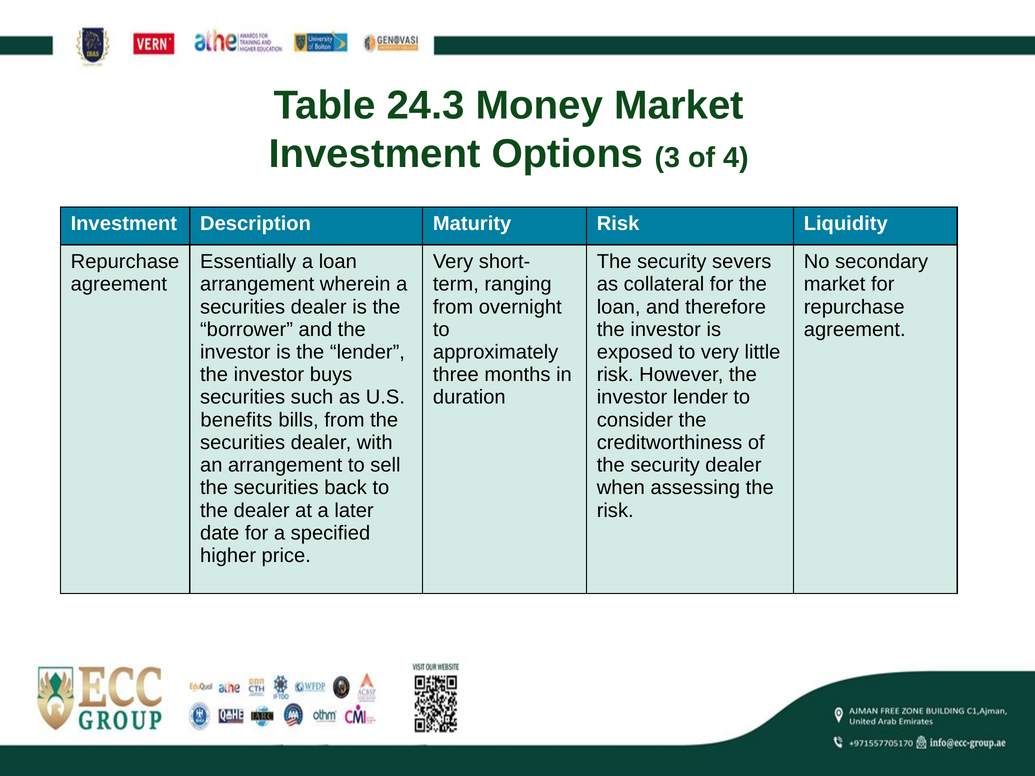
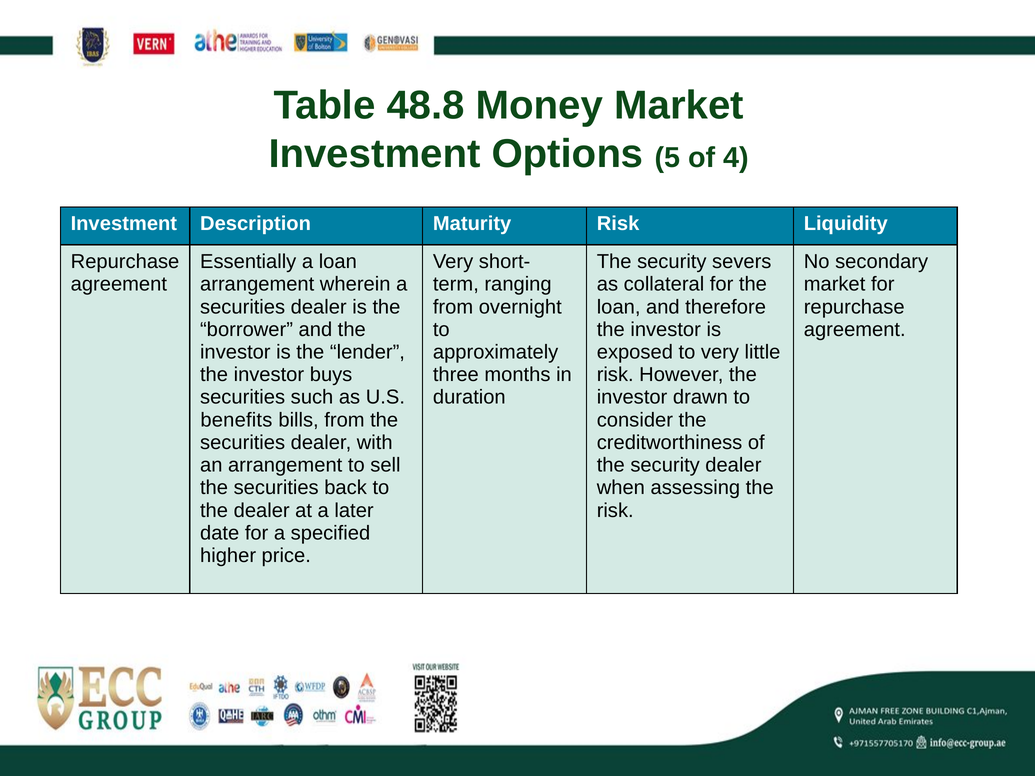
24.3: 24.3 -> 48.8 (426, 105)
3: 3 -> 5 (668, 158)
investor lender: lender -> drawn (700, 397)
